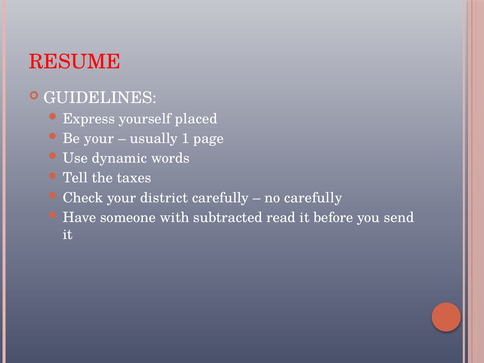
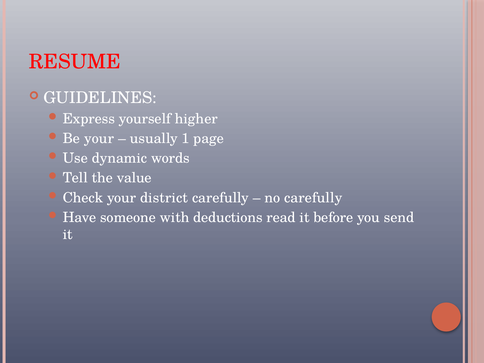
placed: placed -> higher (196, 119)
taxes: taxes -> value (134, 178)
subtracted: subtracted -> deductions (228, 218)
